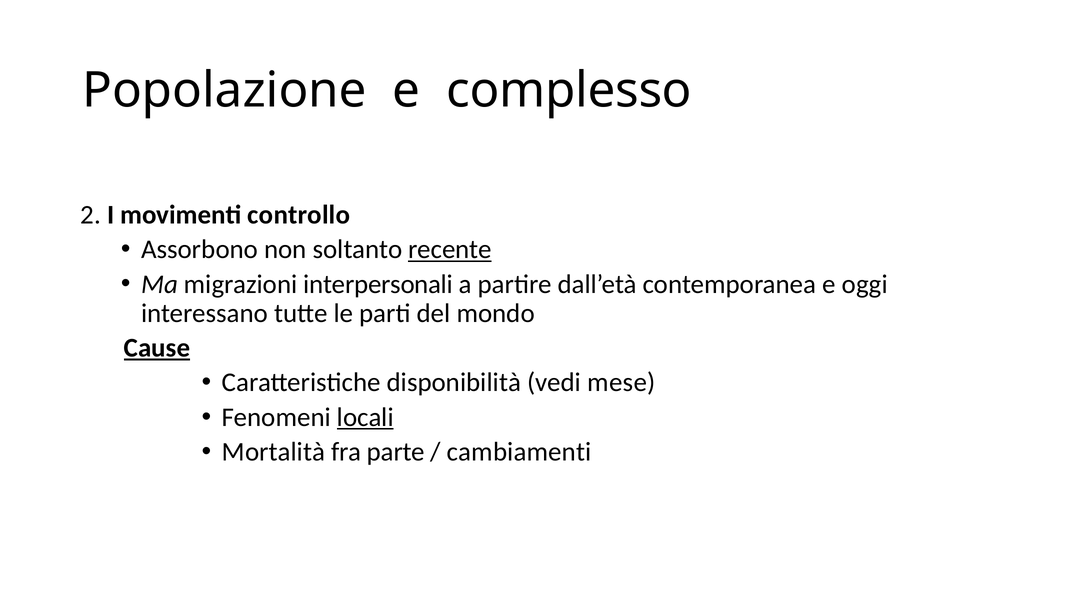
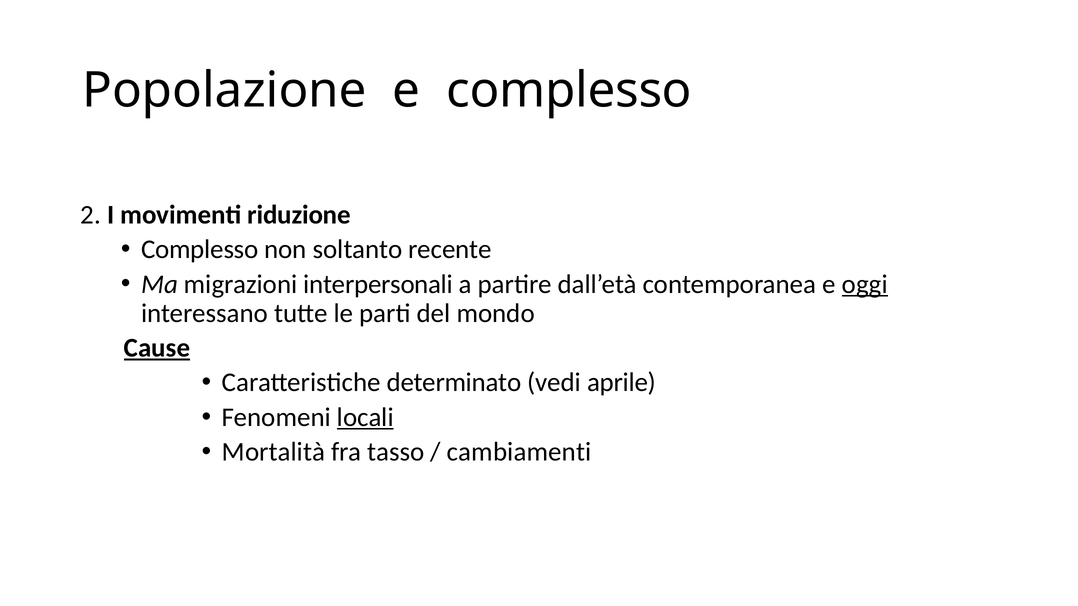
controllo: controllo -> riduzione (299, 215)
Assorbono: Assorbono -> Complesso (200, 250)
recente underline: present -> none (450, 250)
oggi underline: none -> present (865, 284)
disponibilità: disponibilità -> determinato (454, 383)
mese: mese -> aprile (622, 383)
parte: parte -> tasso (396, 452)
